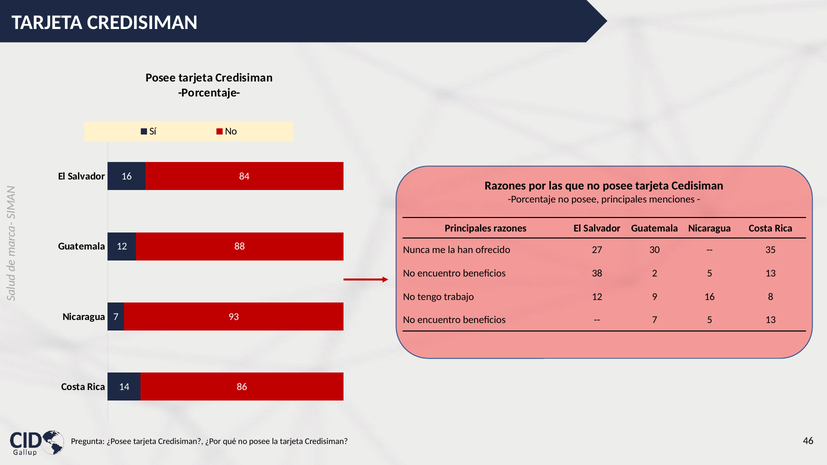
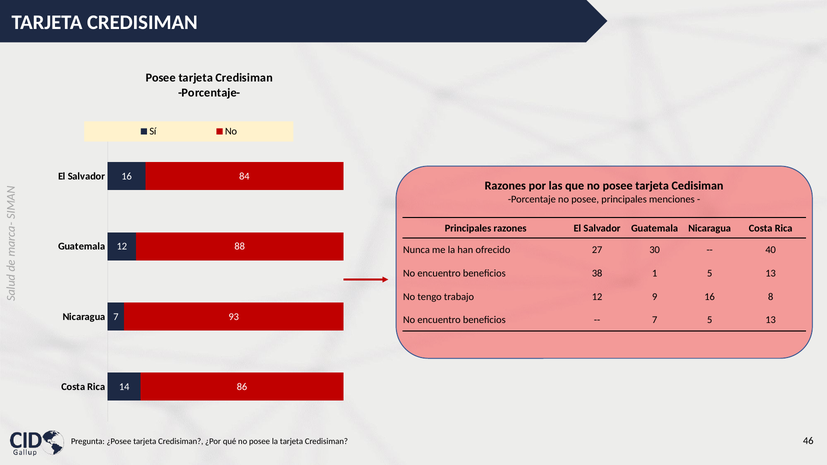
35: 35 -> 40 (771, 250)
2: 2 -> 1 (655, 273)
